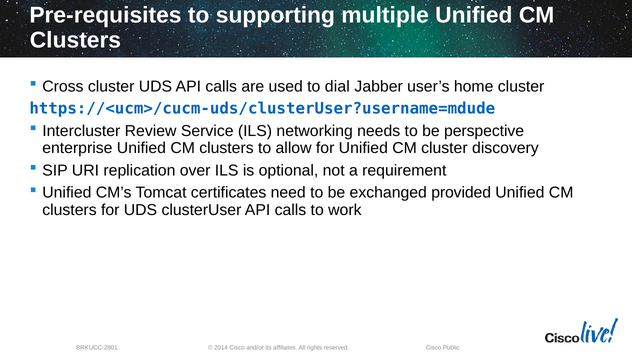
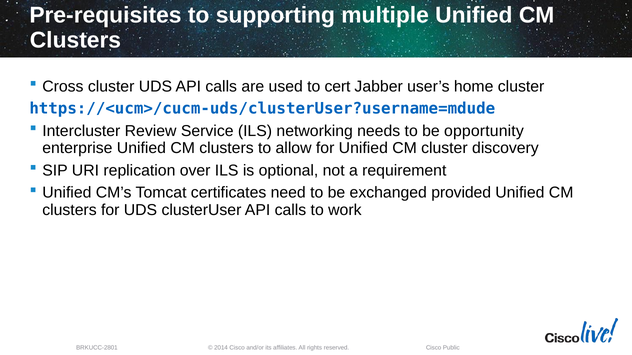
dial: dial -> cert (338, 87)
perspective: perspective -> opportunity (484, 131)
